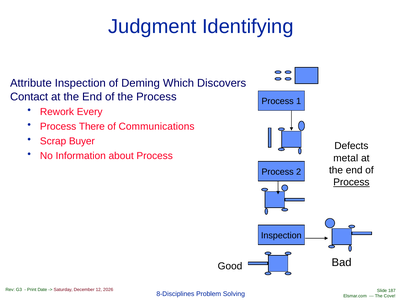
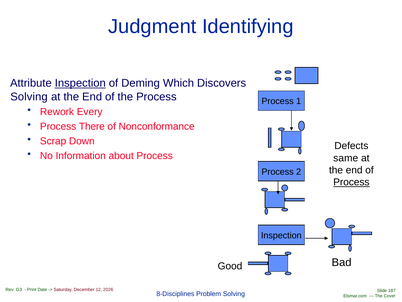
Inspection underline: none -> present (80, 83)
Contact: Contact -> Solving (29, 97)
Communications: Communications -> Nonconformance (157, 126)
Buyer: Buyer -> Down (82, 141)
metal: metal -> same (346, 158)
